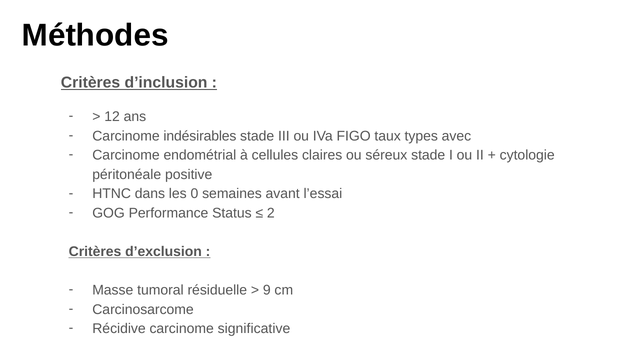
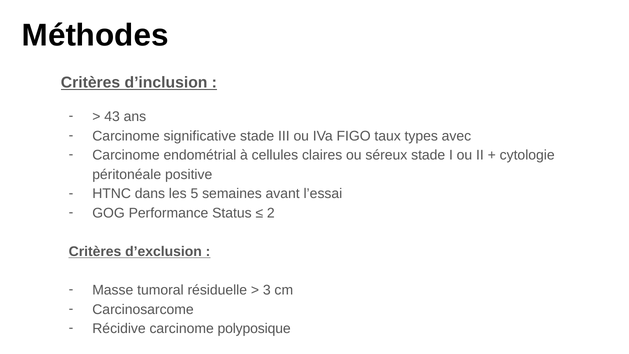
12: 12 -> 43 (112, 117)
indésirables: indésirables -> significative (200, 136)
0: 0 -> 5 (194, 194)
9: 9 -> 3 (267, 290)
significative: significative -> polyposique (254, 329)
